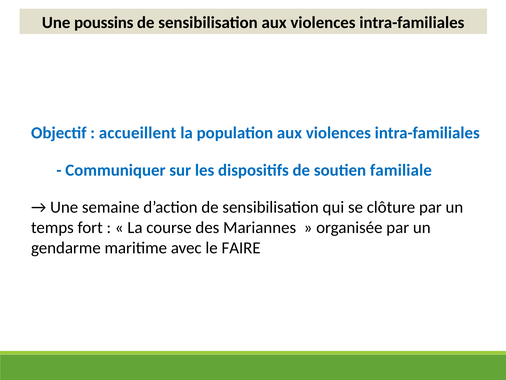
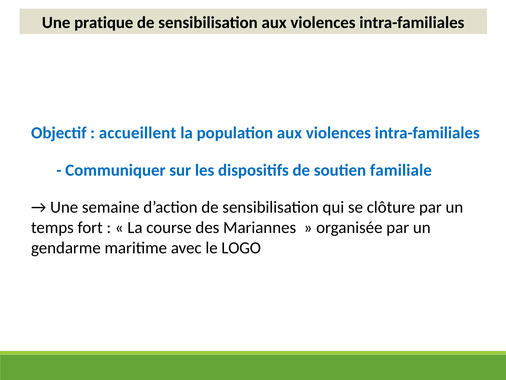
poussins: poussins -> pratique (104, 22)
FAIRE: FAIRE -> LOGO (241, 248)
